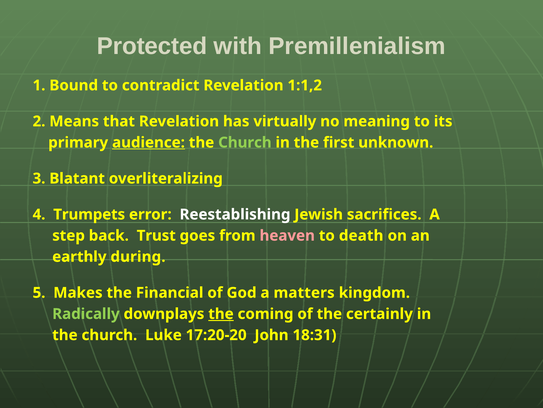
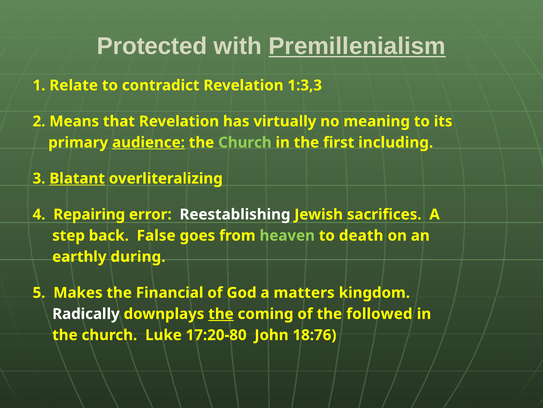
Premillenialism underline: none -> present (357, 46)
Bound: Bound -> Relate (74, 85)
1:1,2: 1:1,2 -> 1:3,3 (305, 85)
unknown: unknown -> including (396, 142)
Blatant underline: none -> present (77, 178)
Trumpets: Trumpets -> Repairing (89, 214)
Trust: Trust -> False (156, 235)
heaven colour: pink -> light green (287, 235)
Radically colour: light green -> white (86, 313)
certainly: certainly -> followed (379, 313)
17:20-20: 17:20-20 -> 17:20-80 (216, 335)
18:31: 18:31 -> 18:76 (314, 335)
